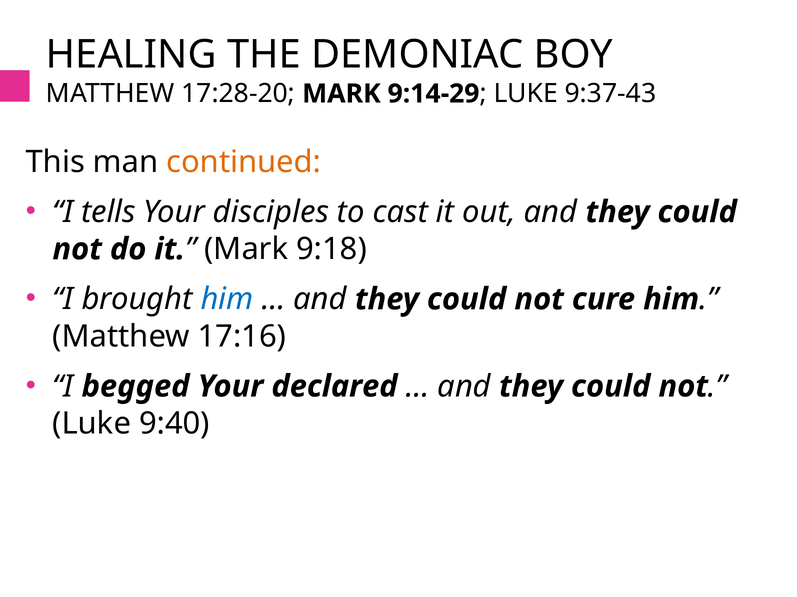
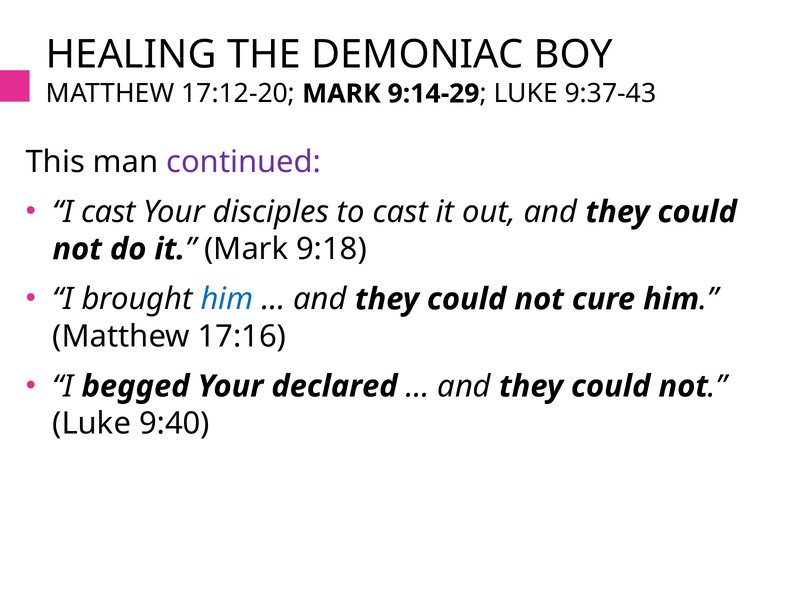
17:28-20: 17:28-20 -> 17:12-20 (238, 94)
continued colour: orange -> purple (244, 162)
I tells: tells -> cast (108, 212)
